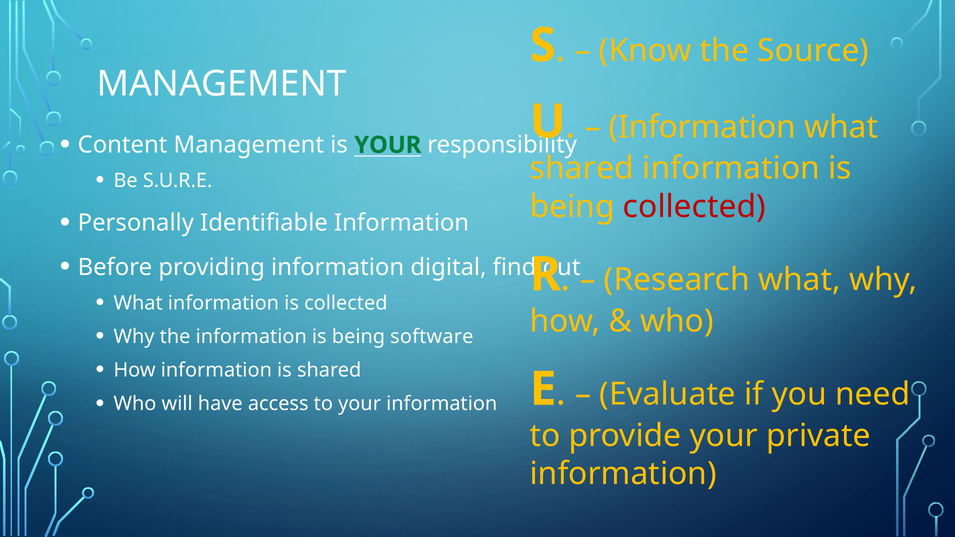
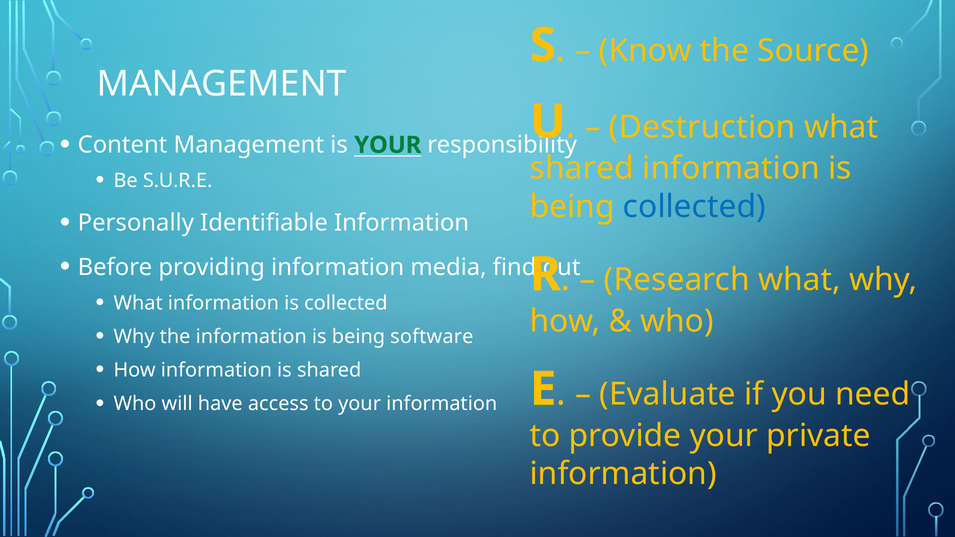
Information: Information -> Destruction (702, 127)
collected colour: red -> blue (694, 207)
digital: digital -> media (449, 267)
